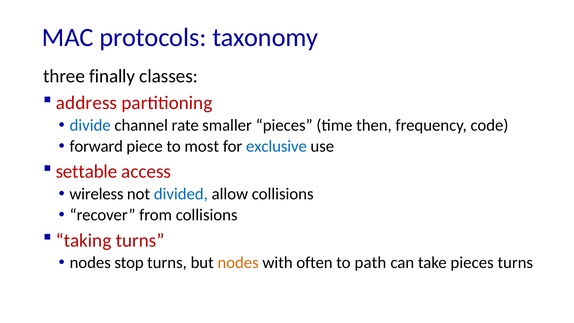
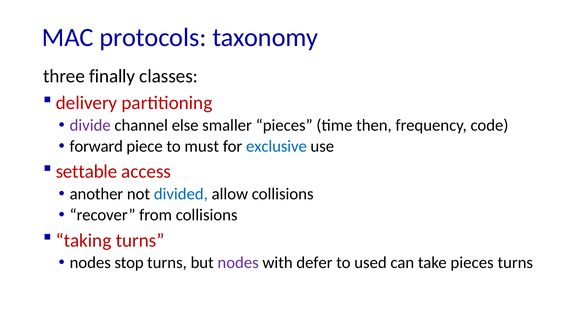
address: address -> delivery (87, 103)
divide colour: blue -> purple (90, 125)
rate: rate -> else (185, 125)
most: most -> must (202, 146)
wireless: wireless -> another (96, 194)
nodes colour: orange -> purple (238, 263)
often: often -> defer (314, 263)
path: path -> used (371, 263)
